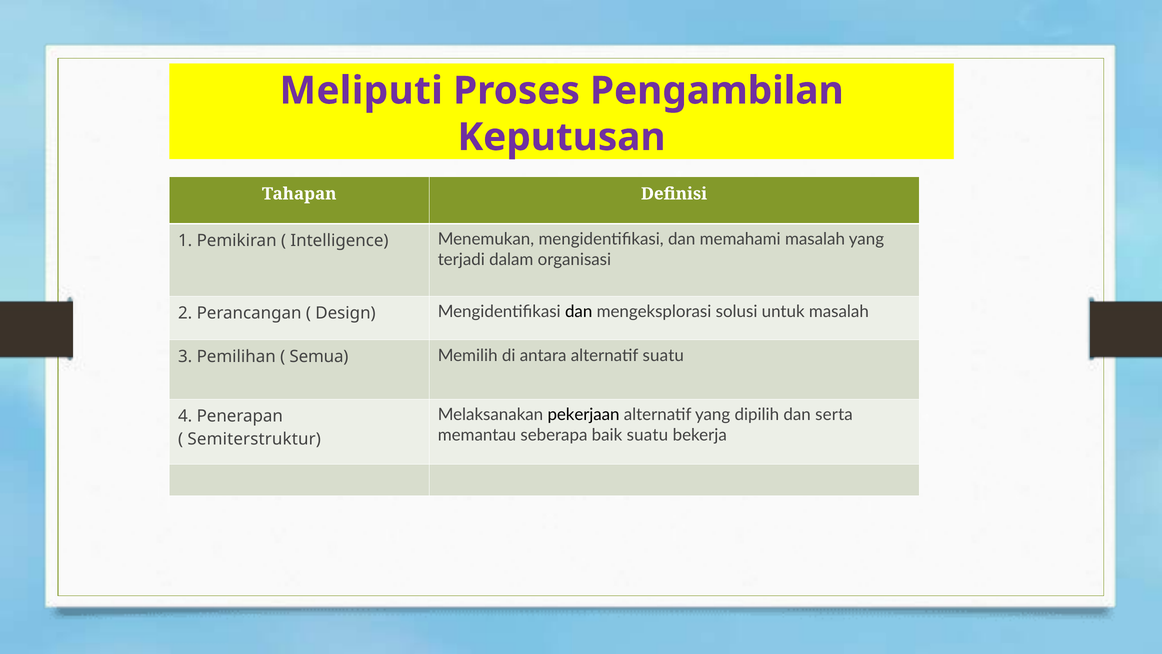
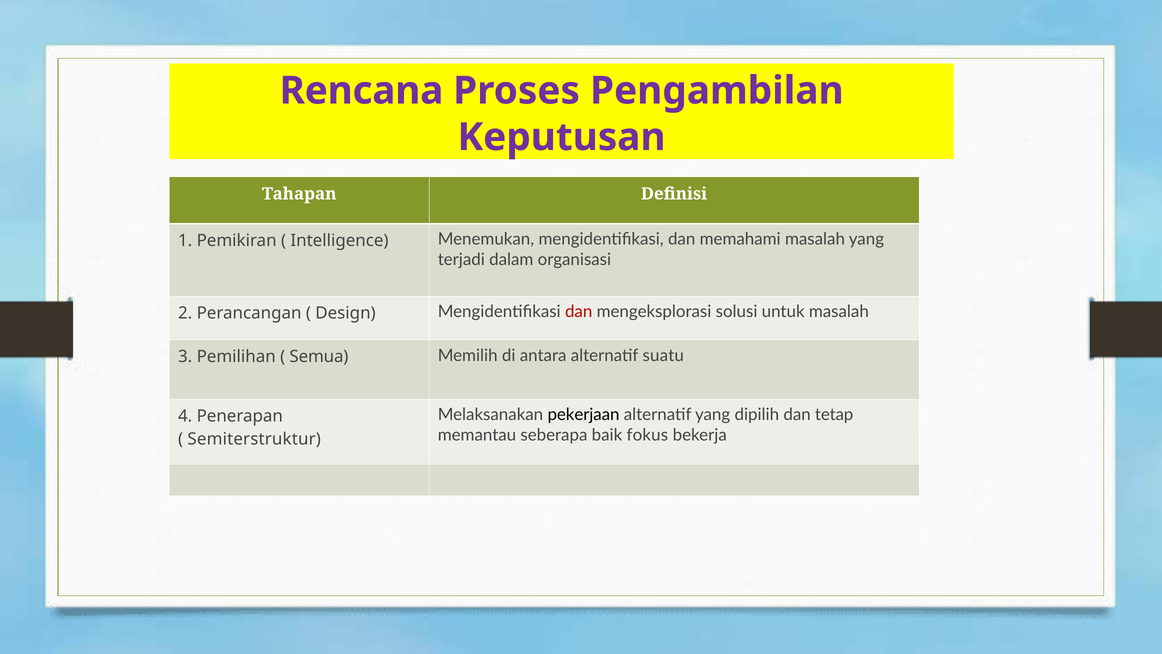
Meliputi: Meliputi -> Rencana (361, 91)
dan colour: black -> red (579, 312)
serta: serta -> tetap (834, 414)
baik suatu: suatu -> fokus (647, 435)
